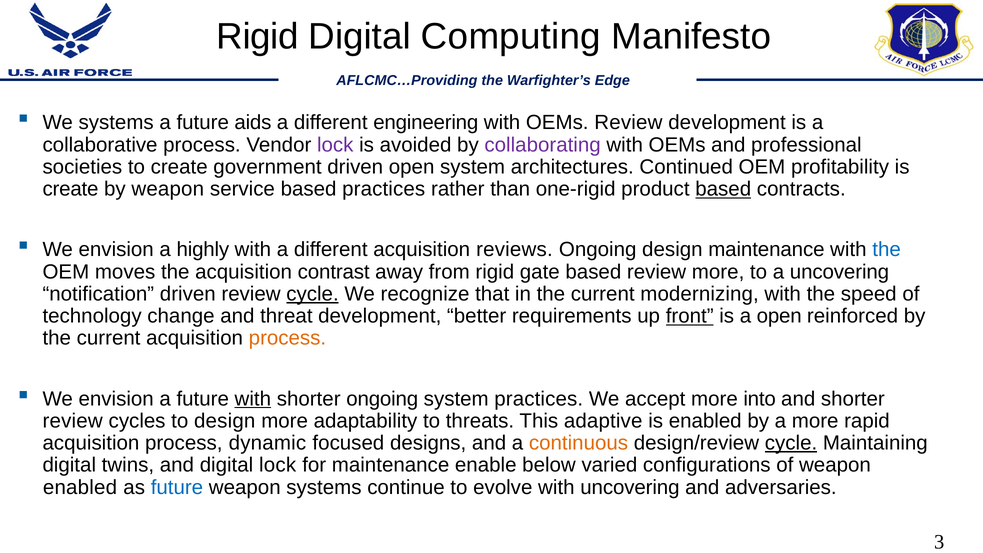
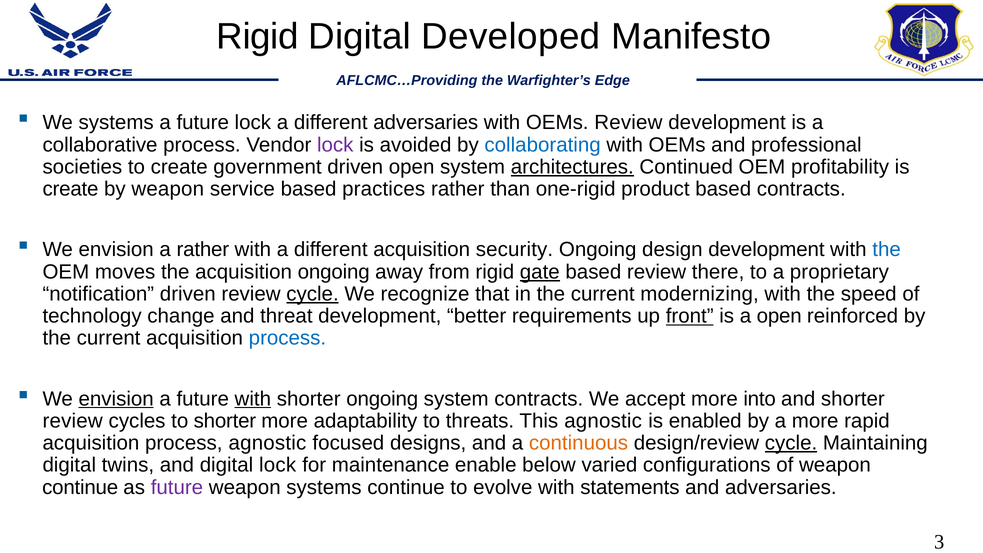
Computing: Computing -> Developed (511, 36)
future aids: aids -> lock (253, 123)
different engineering: engineering -> adversaries (426, 123)
collaborating colour: purple -> blue (543, 145)
architectures underline: none -> present (572, 167)
based underline: present -> none (723, 189)
a highly: highly -> rather (203, 250)
reviews: reviews -> security (514, 250)
design maintenance: maintenance -> development (766, 250)
acquisition contrast: contrast -> ongoing (334, 272)
gate underline: none -> present (540, 272)
review more: more -> there (718, 272)
a uncovering: uncovering -> proprietary (839, 272)
process colour: orange -> blue (287, 338)
envision underline: none -> present (116, 399)
system practices: practices -> contracts (539, 399)
to design: design -> shorter (225, 421)
This adaptive: adaptive -> agnostic (603, 421)
process dynamic: dynamic -> agnostic (267, 443)
enabled: enabled -> continue (80, 487)
future colour: blue -> purple (177, 487)
with uncovering: uncovering -> statements (630, 487)
